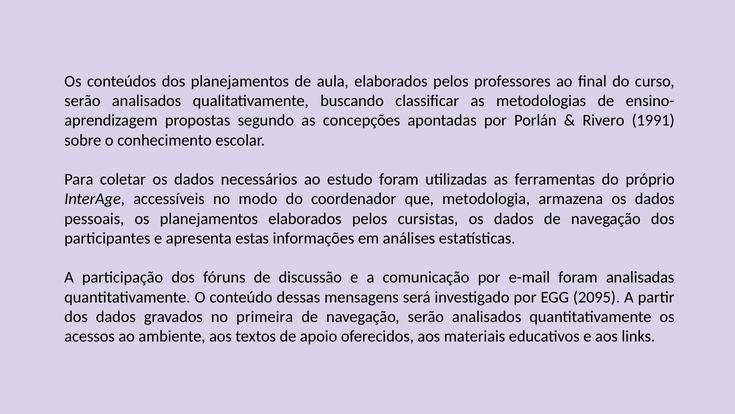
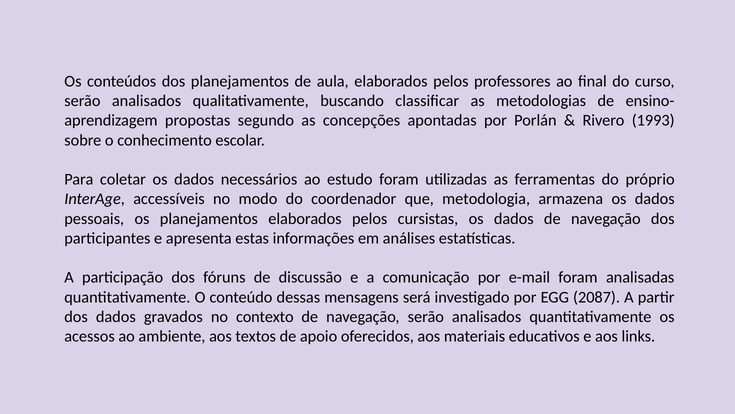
1991: 1991 -> 1993 (653, 120)
2095: 2095 -> 2087 (597, 297)
primeira: primeira -> contexto (265, 316)
